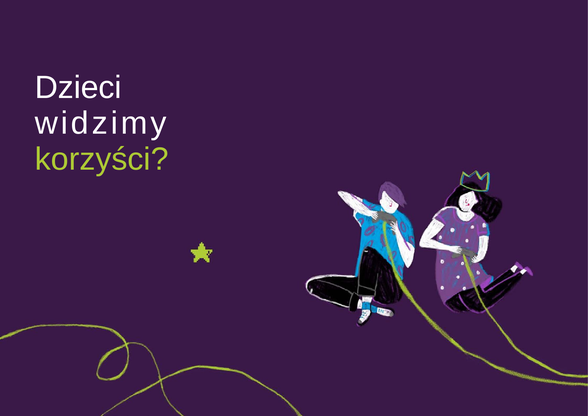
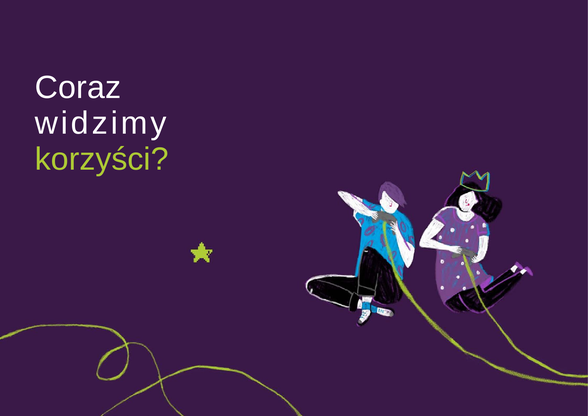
Dzieci: Dzieci -> Coraz (78, 87)
